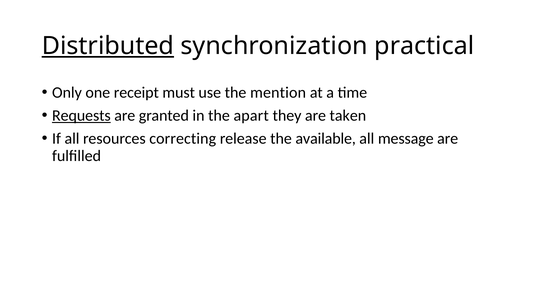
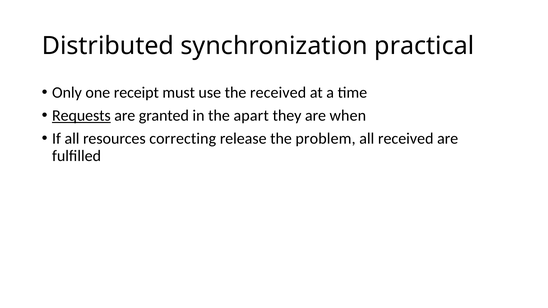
Distributed underline: present -> none (108, 46)
the mention: mention -> received (278, 93)
taken: taken -> when (348, 116)
available: available -> problem (326, 139)
all message: message -> received (406, 139)
